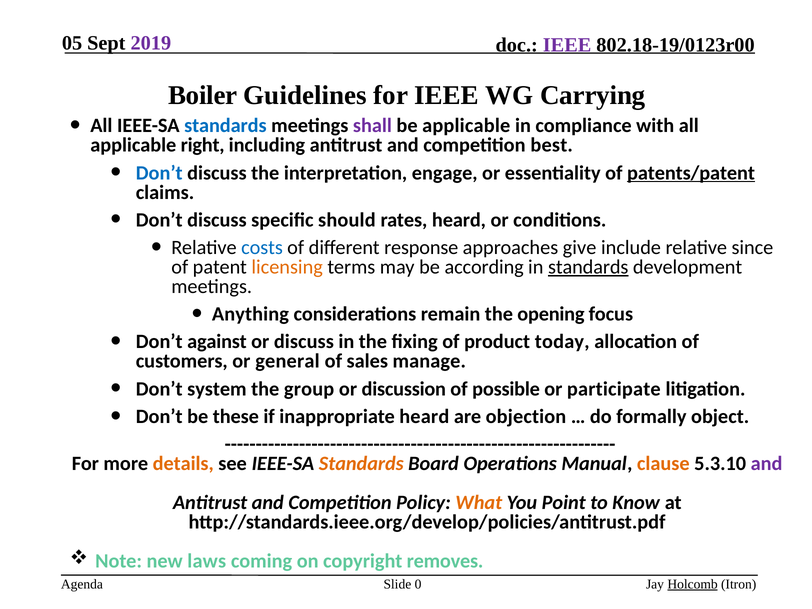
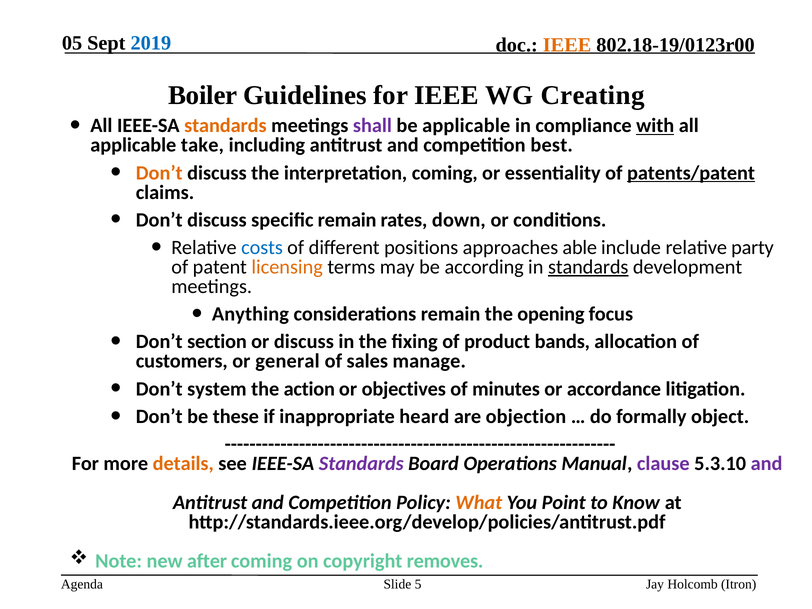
2019 colour: purple -> blue (151, 43)
IEEE colour: purple -> orange (567, 45)
Carrying: Carrying -> Creating (593, 95)
standards colour: blue -> orange (225, 126)
with underline: none -> present (655, 126)
right: right -> take (202, 145)
Don’t colour: blue -> orange (159, 173)
interpretation engage: engage -> coming (445, 173)
specific should: should -> remain (347, 220)
rates heard: heard -> down (459, 220)
response: response -> positions (421, 248)
give: give -> able (580, 248)
since: since -> party (752, 248)
against: against -> section (217, 342)
today: today -> bands (562, 342)
group: group -> action (309, 389)
discussion: discussion -> objectives (404, 389)
possible: possible -> minutes (506, 389)
participate: participate -> accordance (614, 389)
Standards colour: orange -> purple (361, 464)
clause colour: orange -> purple (663, 464)
laws: laws -> after (207, 561)
0: 0 -> 5 (418, 584)
Holcomb underline: present -> none (693, 584)
